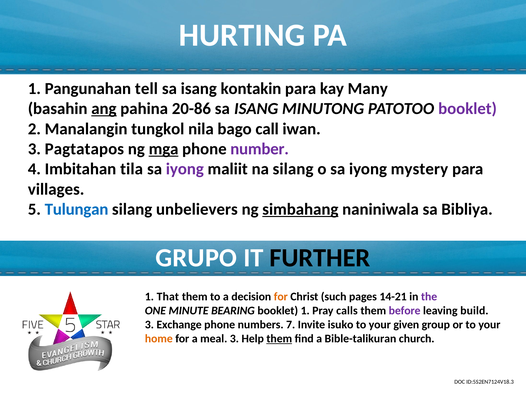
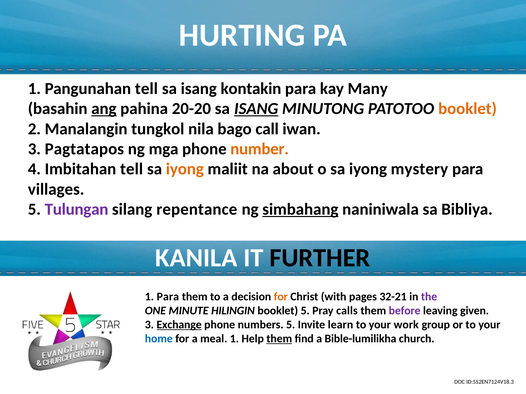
20-86: 20-86 -> 20-20 (191, 109)
ISANG underline: none -> present (256, 109)
booklet colour: purple -> orange (468, 109)
mga underline: present -> none (164, 149)
number colour: purple -> orange (260, 149)
Imbitahan tila: tila -> tell (132, 169)
iyong colour: purple -> orange (185, 169)
na silang: silang -> about (293, 169)
Tulungan colour: blue -> purple (77, 210)
unbelievers: unbelievers -> repentance (197, 210)
GRUPO: GRUPO -> KANILA (196, 258)
1 That: That -> Para (168, 297)
such: such -> with (334, 297)
14-21: 14-21 -> 32-21 (393, 297)
BEARING: BEARING -> HILINGIN (233, 311)
booklet 1: 1 -> 5 (305, 311)
build: build -> given (475, 311)
Exchange underline: none -> present (179, 325)
numbers 7: 7 -> 5 (291, 325)
isuko: isuko -> learn (340, 325)
given: given -> work (406, 325)
home colour: orange -> blue (159, 339)
meal 3: 3 -> 1 (234, 339)
Bible-talikuran: Bible-talikuran -> Bible-lumilikha (361, 339)
